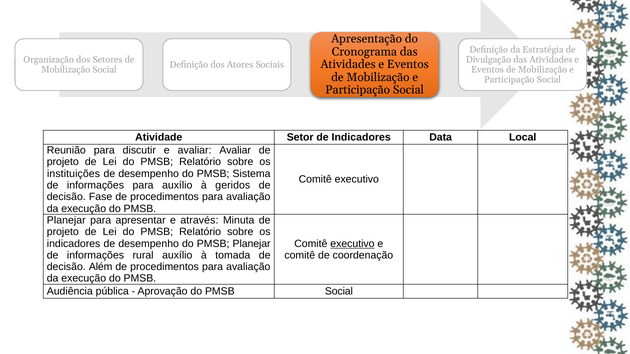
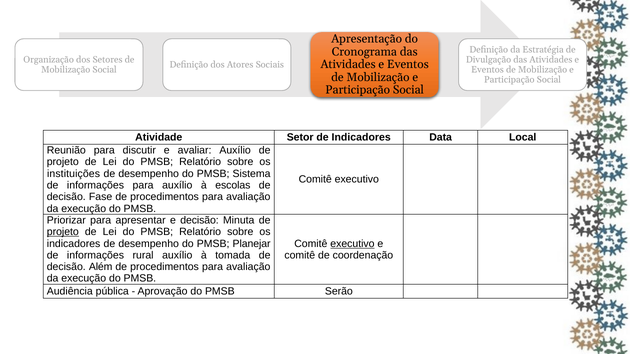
avaliar Avaliar: Avaliar -> Auxílio (235, 150)
geridos: geridos -> escolas (233, 185)
Planejar: Planejar -> Priorizar (66, 220)
e através: através -> decisão (199, 220)
projeto underline: none -> present (63, 232)
PMSB Social: Social -> Serão (339, 292)
